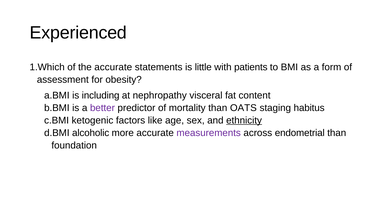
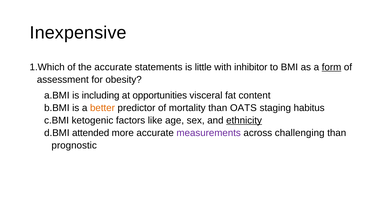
Experienced: Experienced -> Inexpensive (78, 33)
patients: patients -> inhibitor (251, 67)
form underline: none -> present (332, 67)
nephropathy: nephropathy -> opportunities (160, 95)
better colour: purple -> orange (102, 108)
alcoholic: alcoholic -> attended (91, 133)
endometrial: endometrial -> challenging (300, 133)
foundation: foundation -> prognostic (74, 145)
